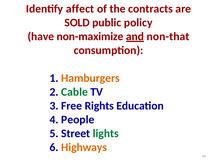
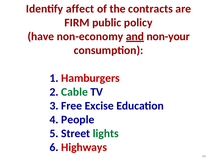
SOLD: SOLD -> FIRM (77, 23)
non-maximize: non-maximize -> non-economy (90, 37)
non-that: non-that -> non-your (168, 37)
Hamburgers colour: orange -> red (90, 78)
Rights: Rights -> Excise (99, 106)
Highways colour: orange -> red (84, 148)
